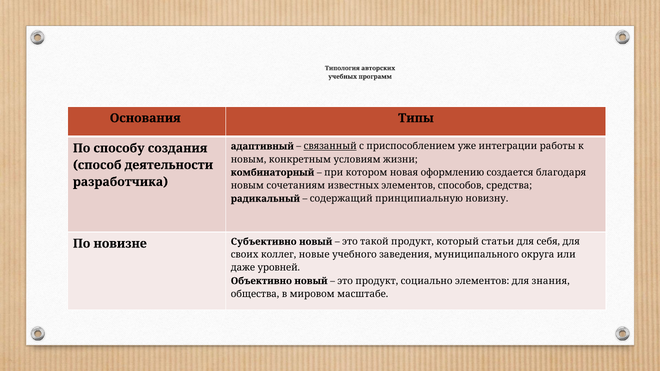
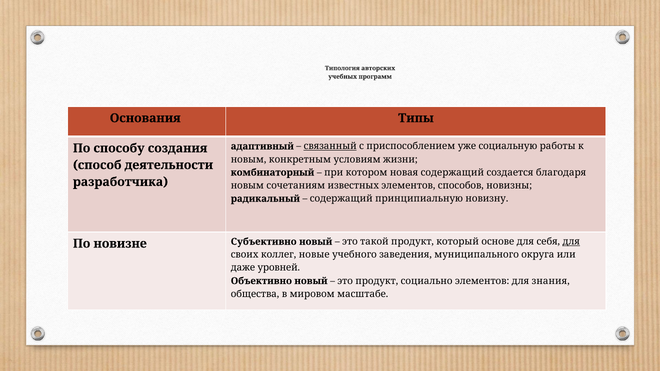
интеграции: интеграции -> социальную (508, 146)
новая оформлению: оформлению -> содержащий (452, 173)
средства: средства -> новизны (509, 186)
статьи: статьи -> основе (498, 242)
для underline: none -> present (571, 242)
